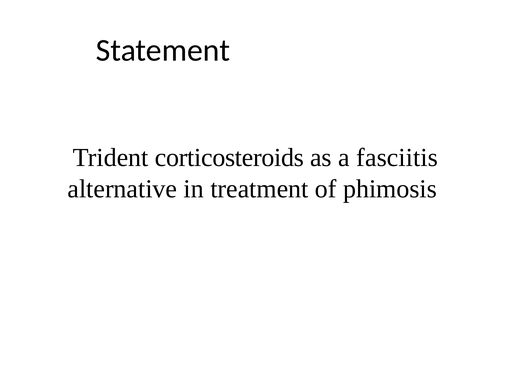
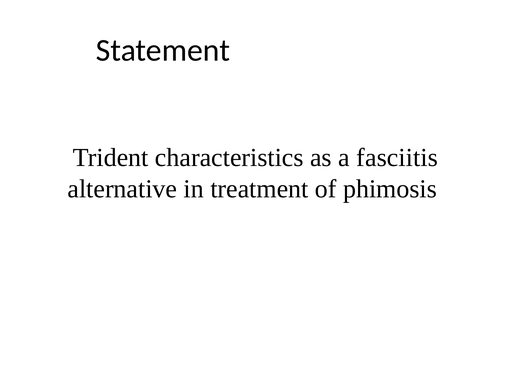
corticosteroids: corticosteroids -> characteristics (229, 158)
